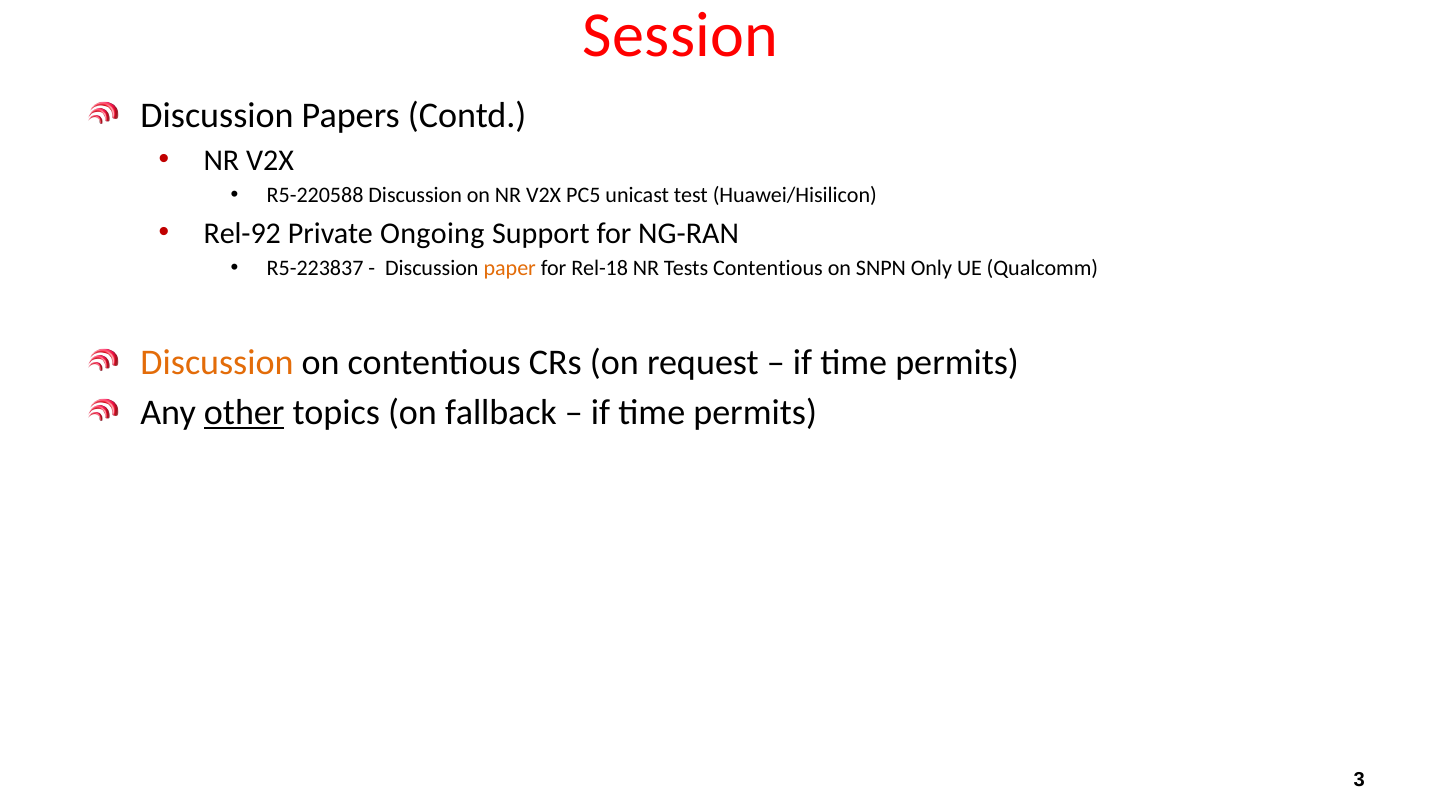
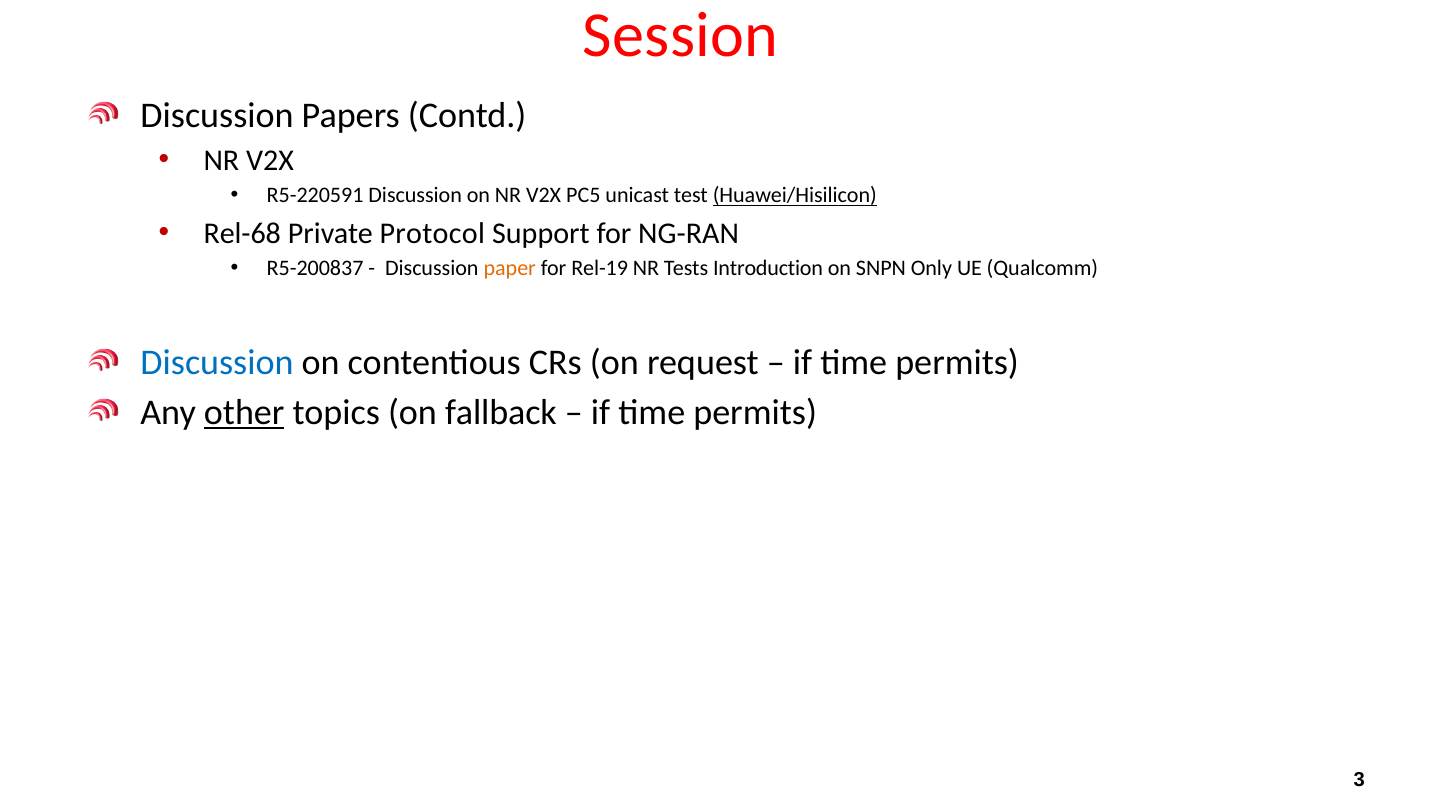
R5-220588: R5-220588 -> R5-220591 (315, 196)
Huawei/Hisilicon underline: none -> present (795, 196)
Rel-92: Rel-92 -> Rel-68 (242, 233)
Ongoing: Ongoing -> Protocol (432, 233)
R5-223837: R5-223837 -> R5-200837 (315, 269)
Rel-18: Rel-18 -> Rel-19 (600, 269)
Tests Contentious: Contentious -> Introduction (768, 269)
Discussion colour: orange -> blue (217, 362)
